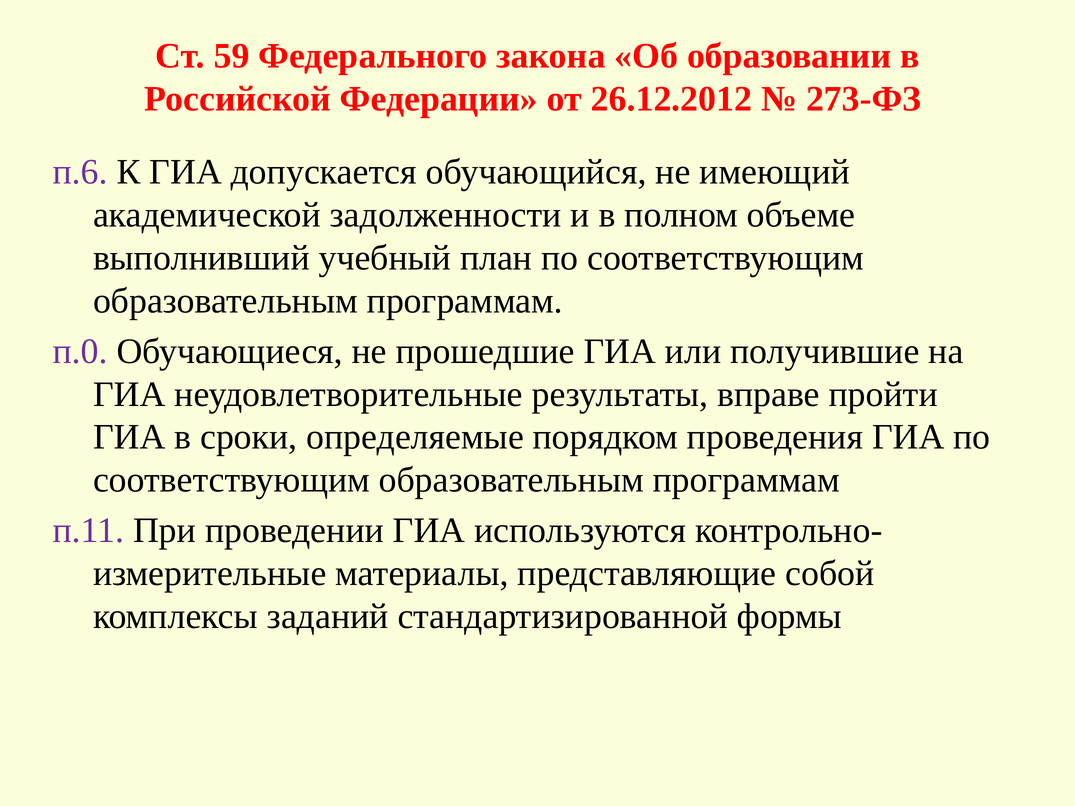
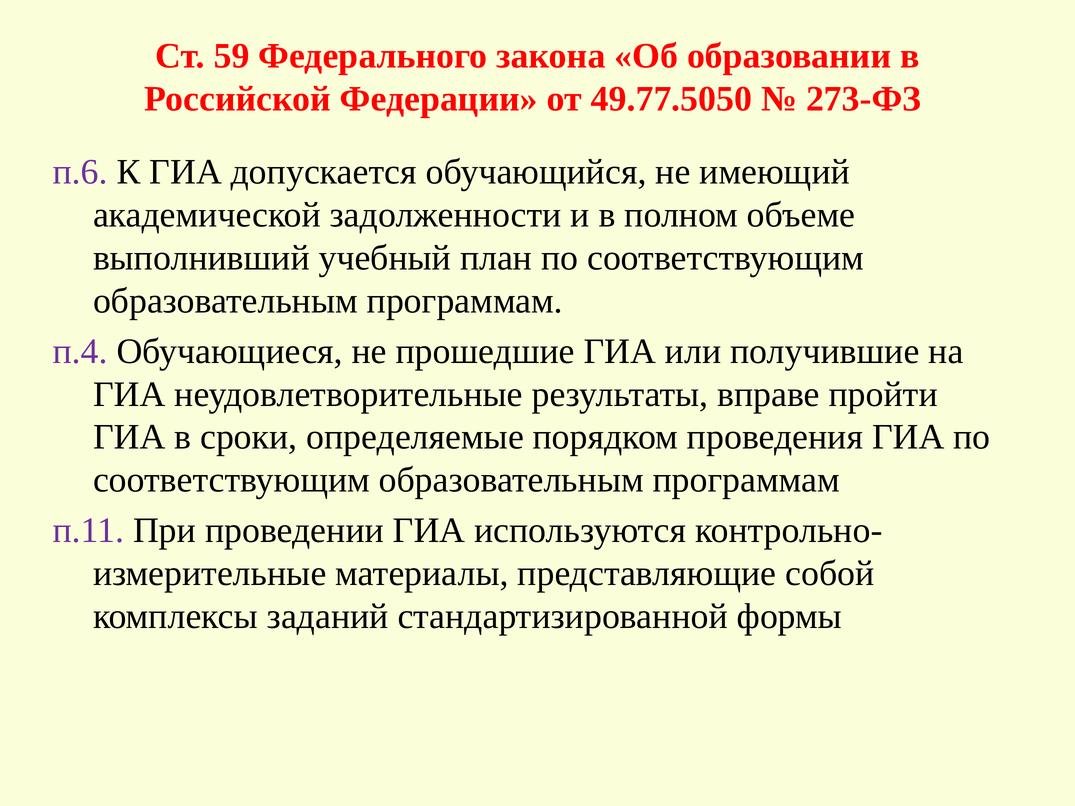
26.12.2012: 26.12.2012 -> 49.77.5050 (671, 99)
п.0: п.0 -> п.4 (80, 351)
